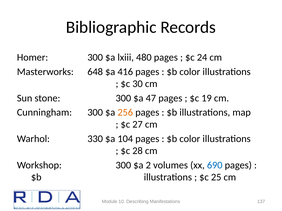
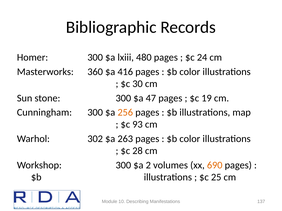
648: 648 -> 360 (95, 72)
27: 27 -> 93 (138, 125)
330: 330 -> 302 (95, 139)
104: 104 -> 263 (125, 139)
690 colour: blue -> orange (215, 165)
